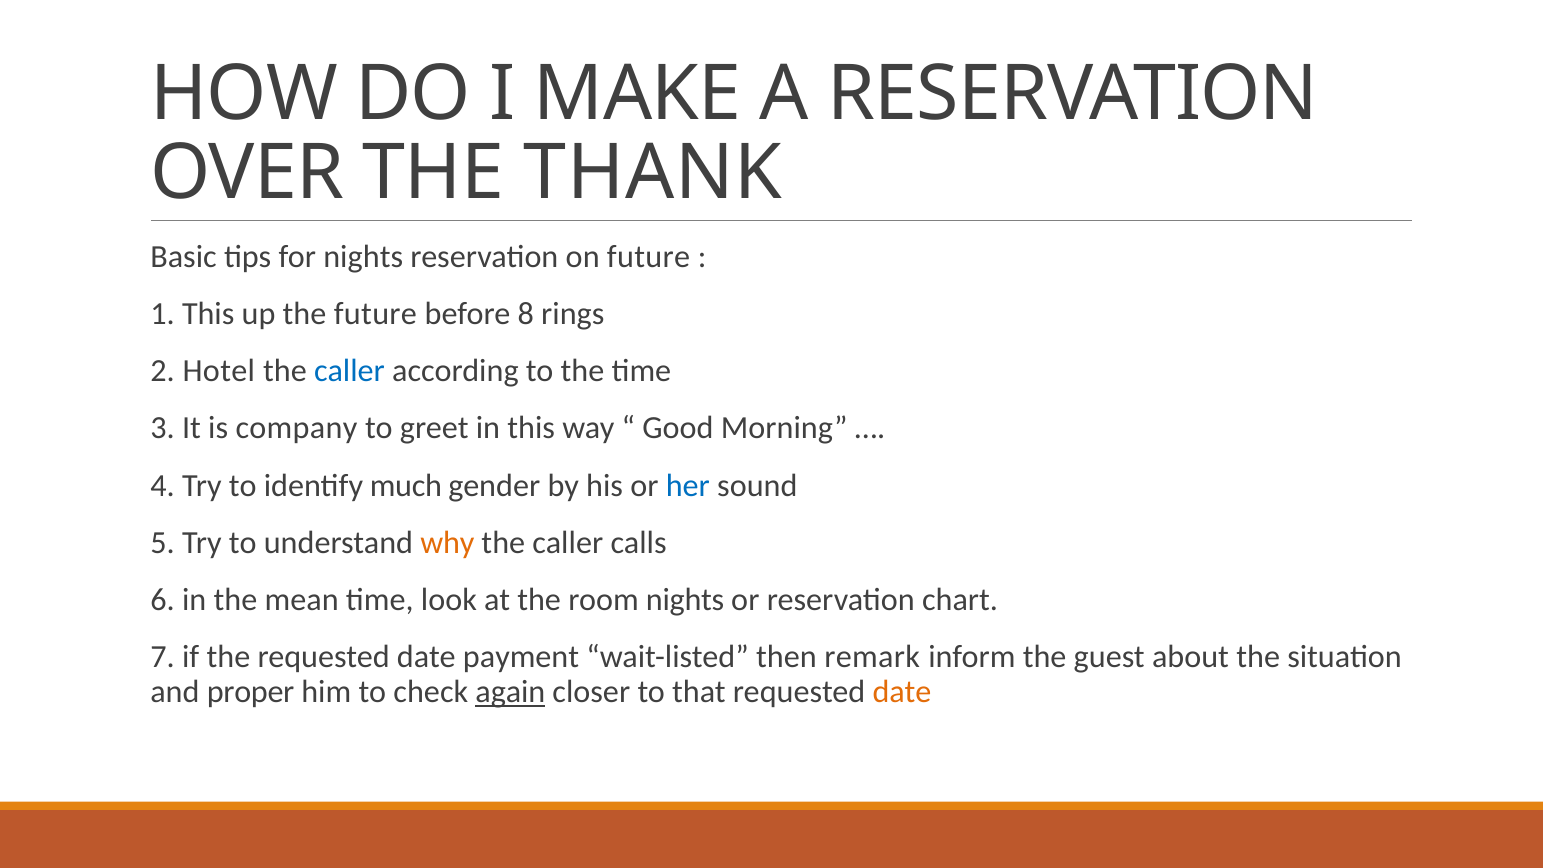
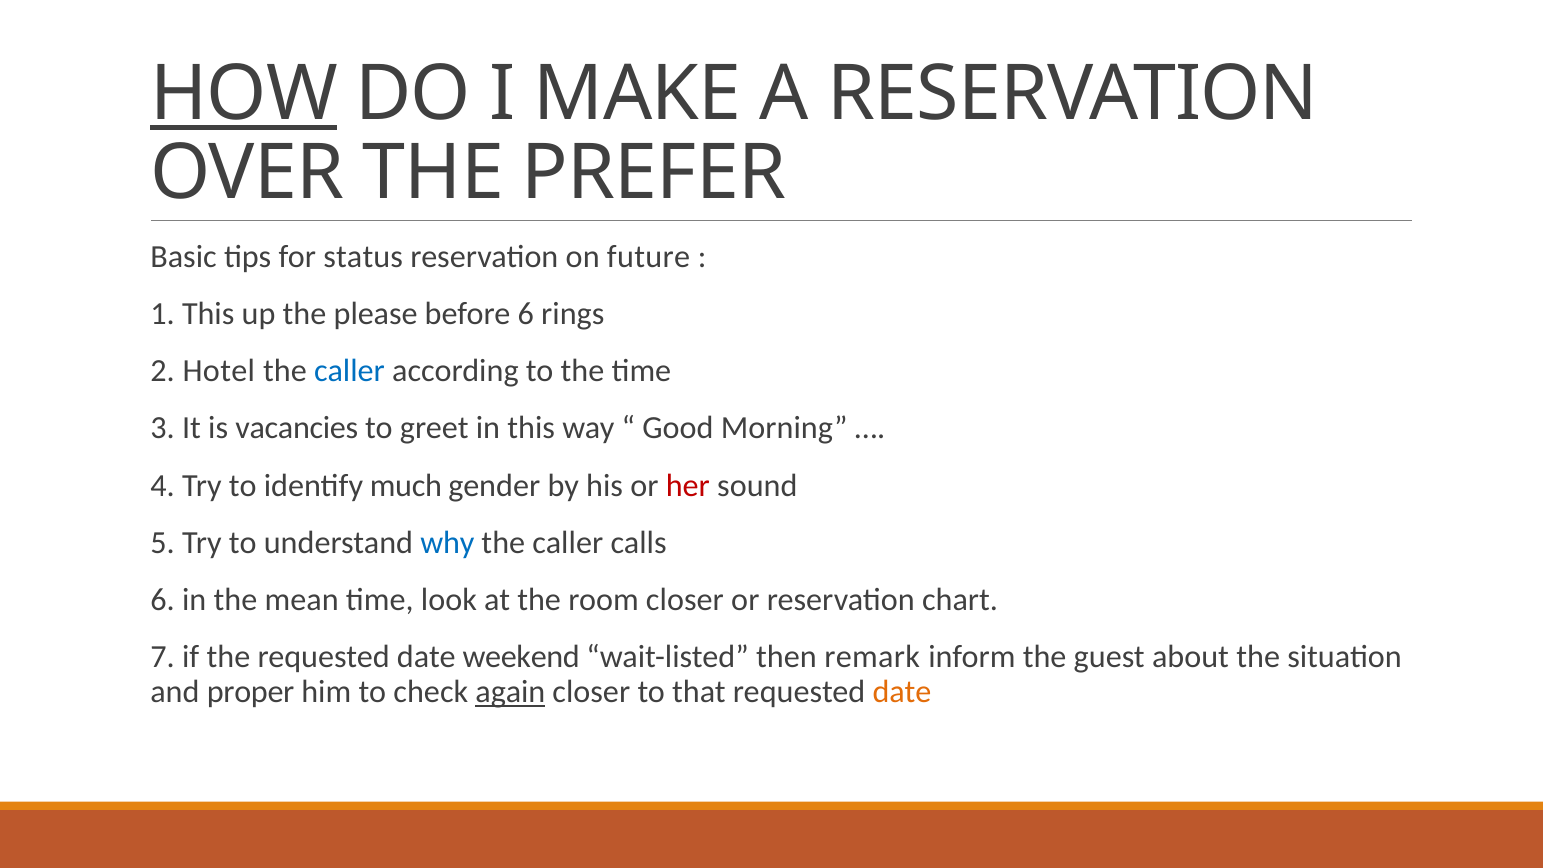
HOW underline: none -> present (244, 94)
THANK: THANK -> PREFER (654, 173)
for nights: nights -> status (363, 257)
the future: future -> please (376, 314)
before 8: 8 -> 6 (526, 314)
company: company -> vacancies (297, 428)
her colour: blue -> red (688, 485)
why colour: orange -> blue (447, 543)
room nights: nights -> closer (685, 600)
payment: payment -> weekend (521, 657)
